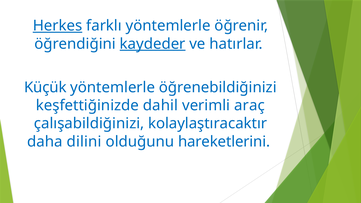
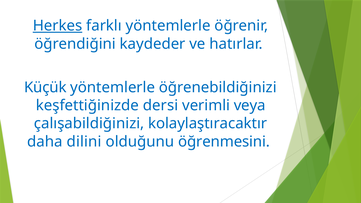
kaydeder underline: present -> none (153, 44)
dahil: dahil -> dersi (160, 105)
araç: araç -> veya (250, 105)
hareketlerini: hareketlerini -> öğrenmesini (224, 142)
